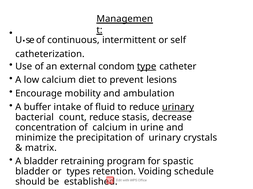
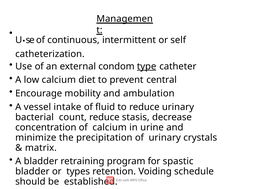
lesions: lesions -> central (162, 80)
buffer: buffer -> vessel (37, 107)
urinary underline: present -> none (178, 107)
